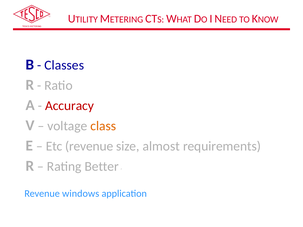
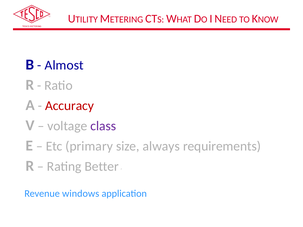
Classes: Classes -> Almost (64, 65)
class colour: orange -> purple (103, 126)
Etc revenue: revenue -> primary (89, 146)
almost: almost -> always (161, 146)
